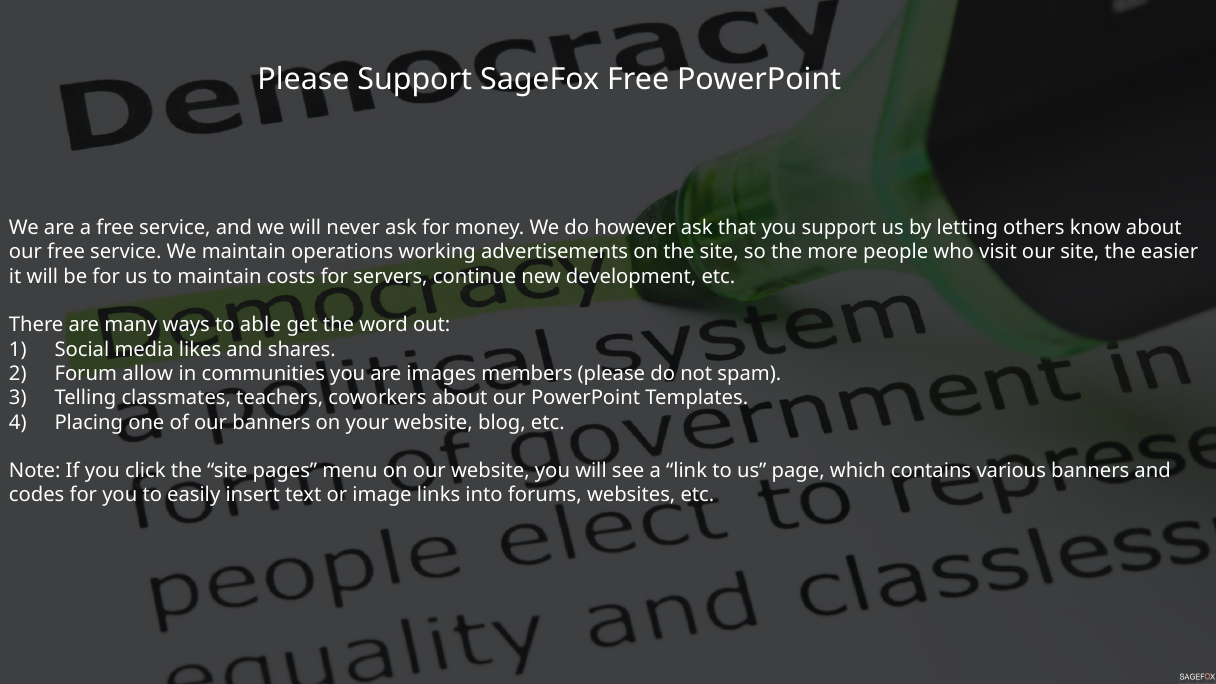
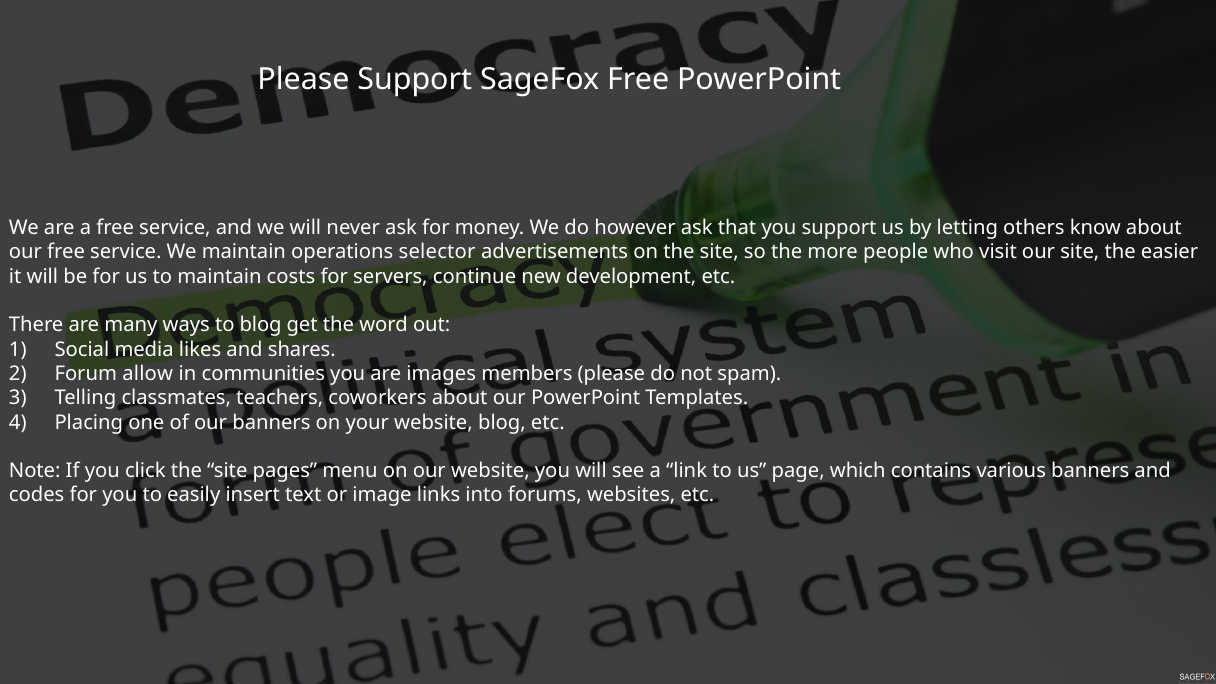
working: working -> selector (437, 252)
to able: able -> blog (261, 325)
